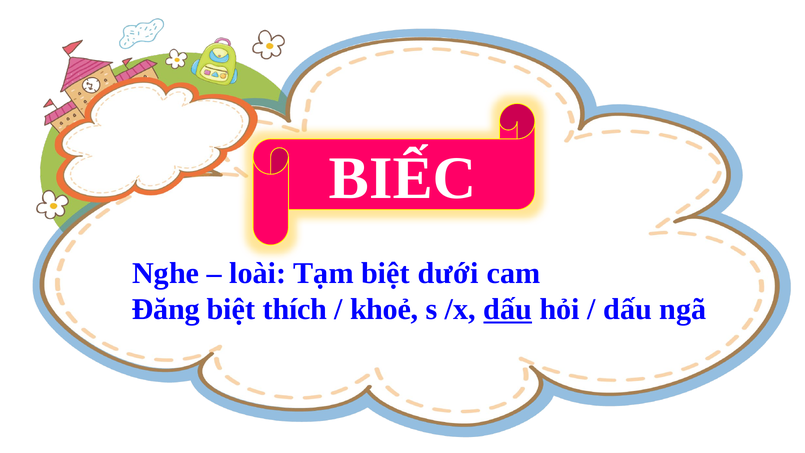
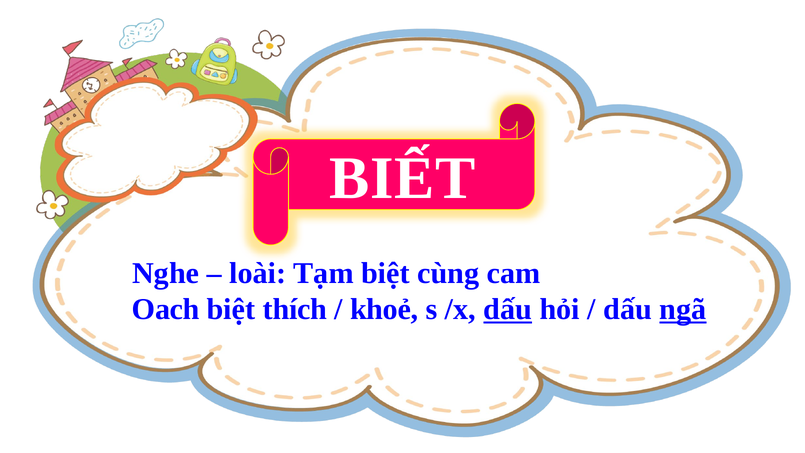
BIẾC: BIẾC -> BIẾT (402, 178)
dưới: dưới -> cùng (448, 273)
Đăng: Đăng -> Oach (166, 309)
ngã underline: none -> present (683, 309)
